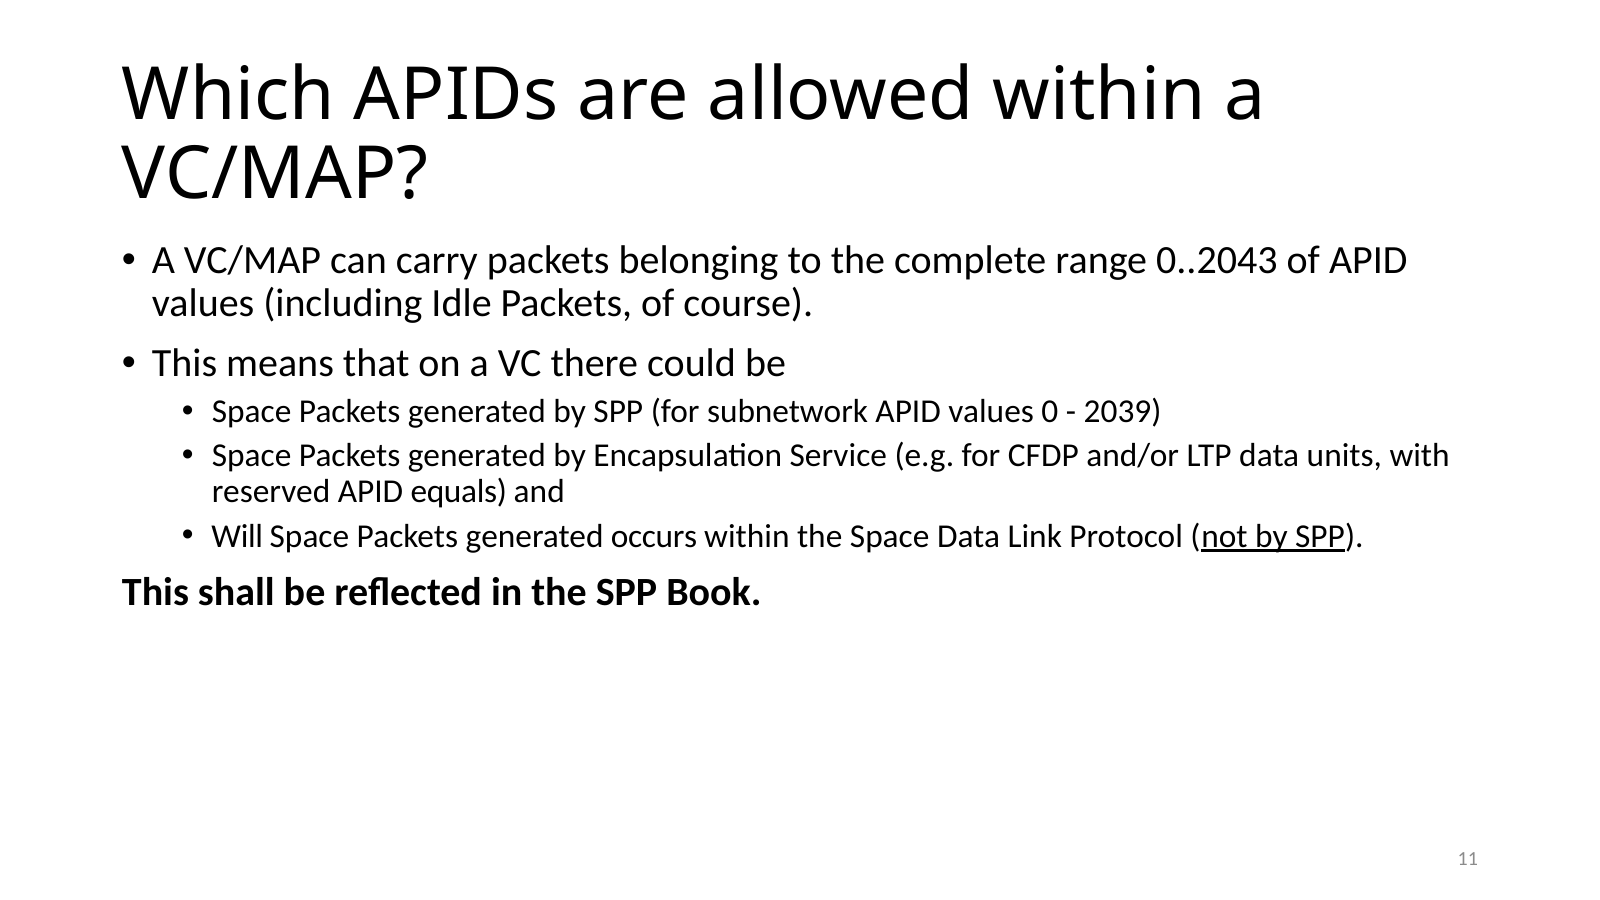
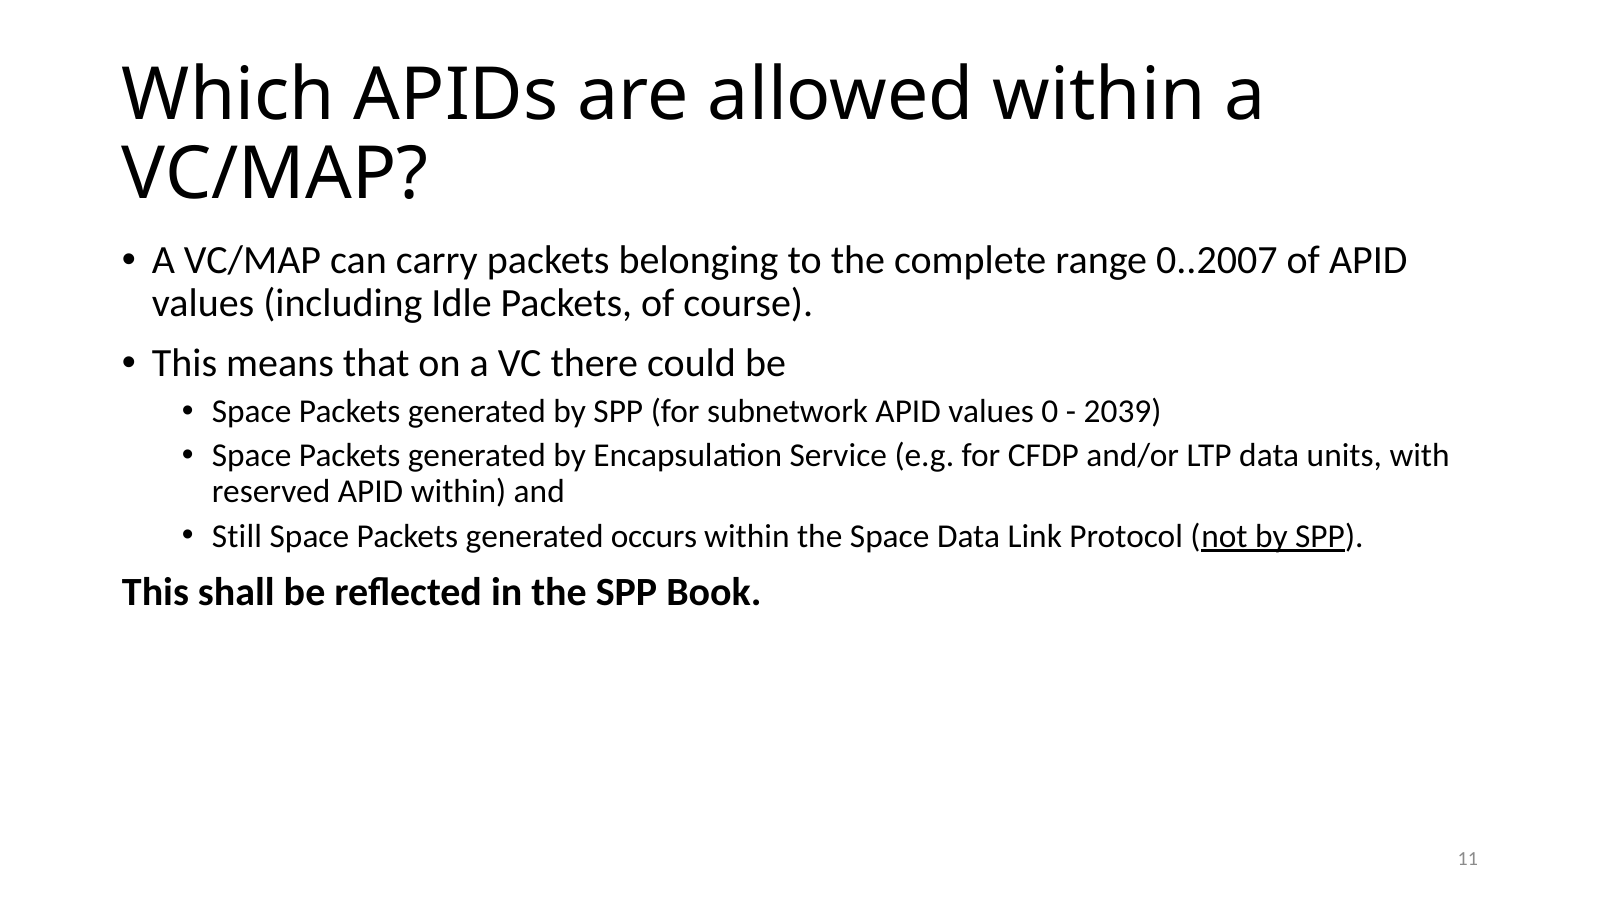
0..2043: 0..2043 -> 0..2007 (1217, 260)
APID equals: equals -> within (459, 492)
Will: Will -> Still (237, 536)
